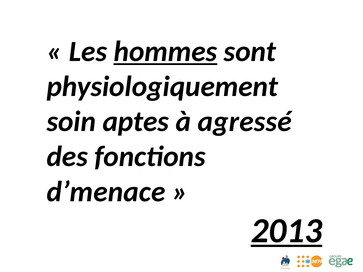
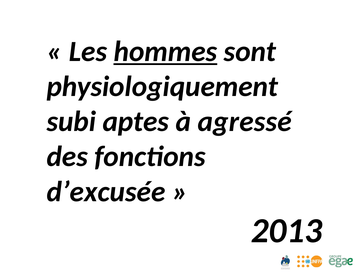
soin: soin -> subi (71, 122)
d’menace: d’menace -> d’excusée (106, 192)
2013 underline: present -> none (287, 231)
